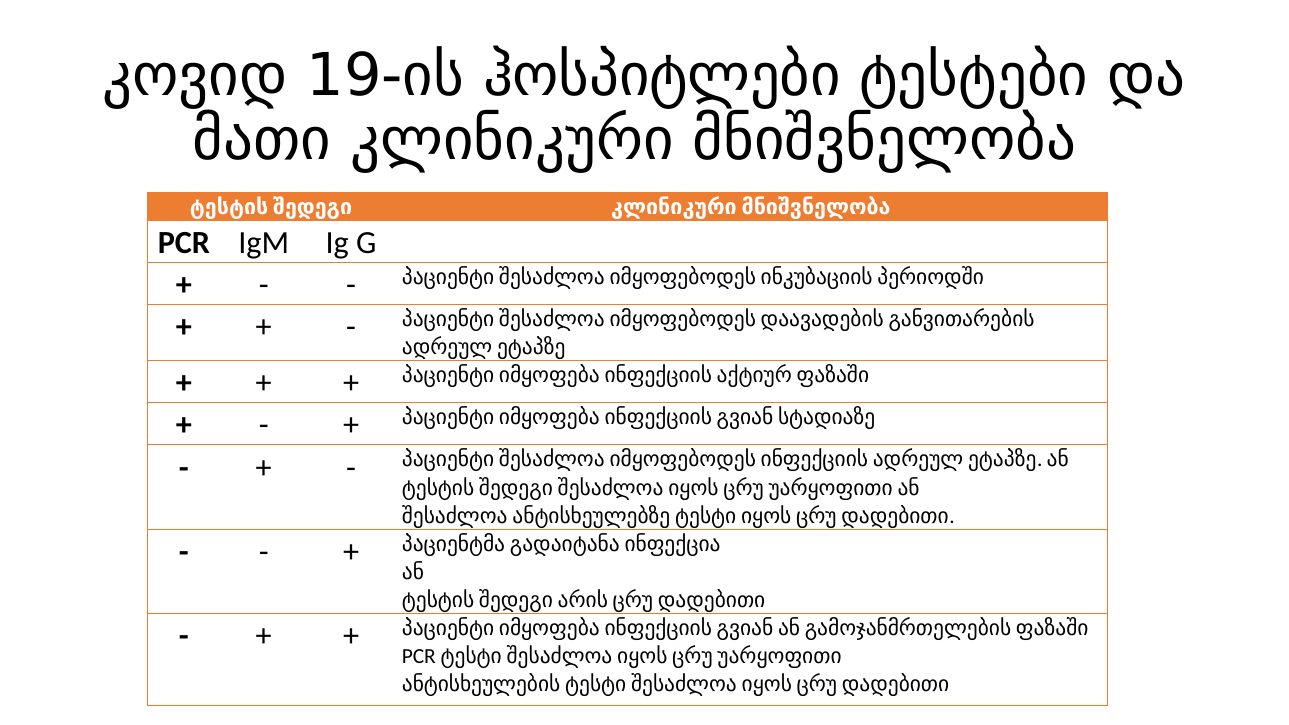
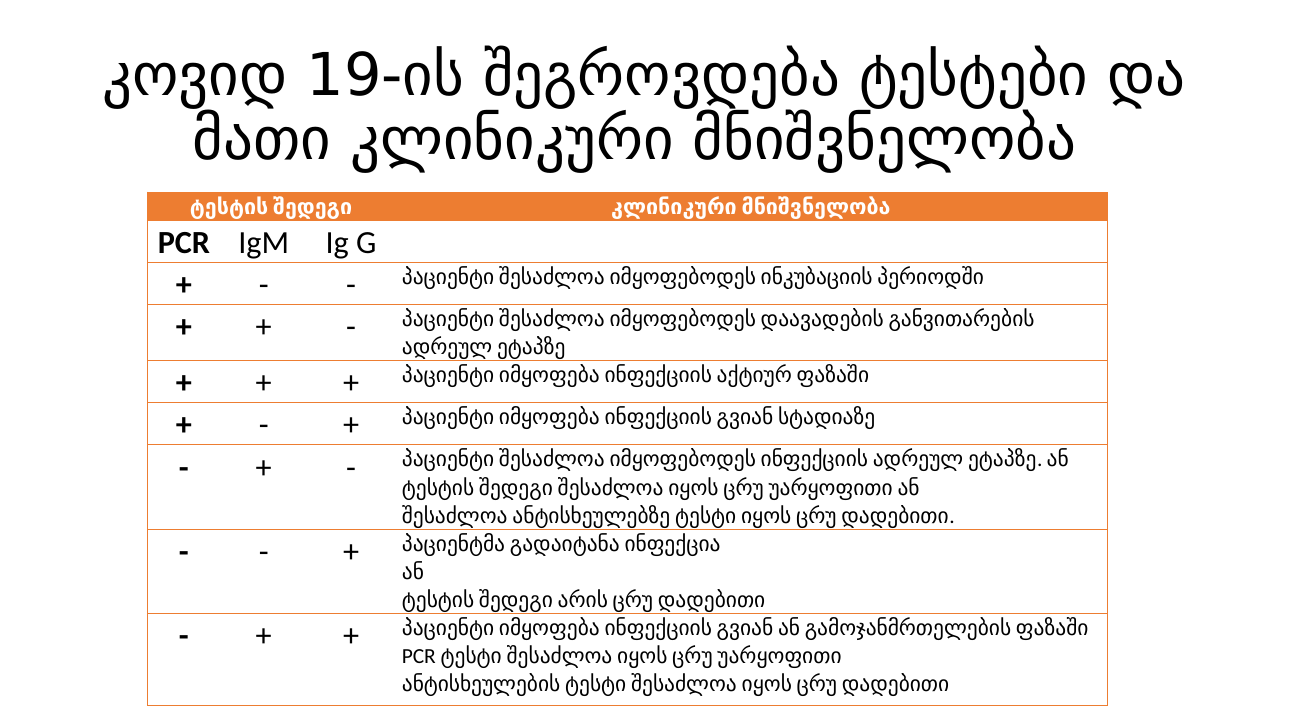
ჰოსპიტლები: ჰოსპიტლები -> შეგროვდება (662, 76)
